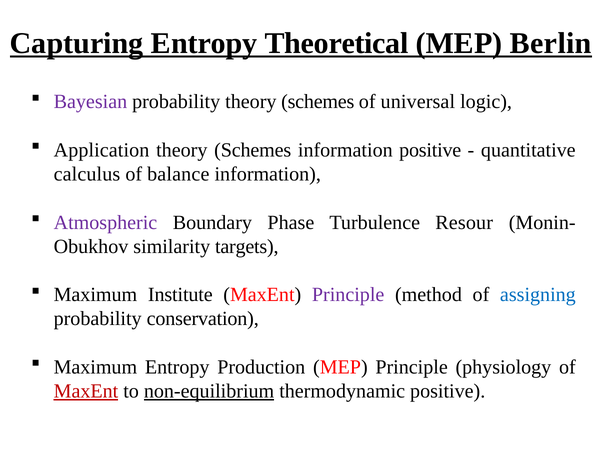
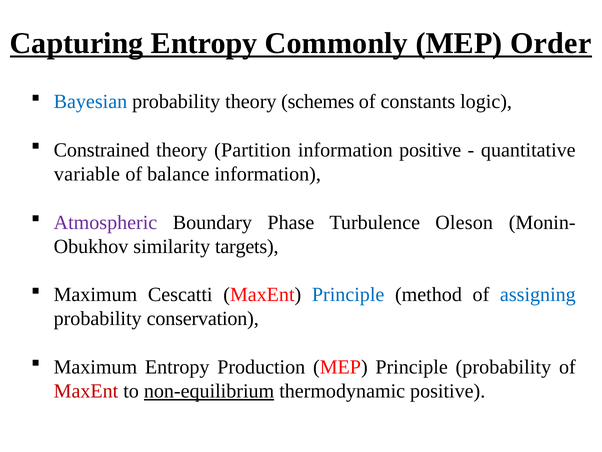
Theoretical: Theoretical -> Commonly (336, 43)
Berlin: Berlin -> Order (551, 43)
Bayesian colour: purple -> blue (90, 102)
universal: universal -> constants (418, 102)
Application: Application -> Constrained (102, 150)
Schemes: Schemes -> Partition (253, 150)
calculus: calculus -> variable (87, 174)
Resour: Resour -> Oleson (464, 222)
Institute: Institute -> Cescatti (180, 294)
Principle colour: purple -> blue (348, 294)
Principle physiology: physiology -> probability (503, 367)
MaxEnt underline: present -> none (86, 391)
